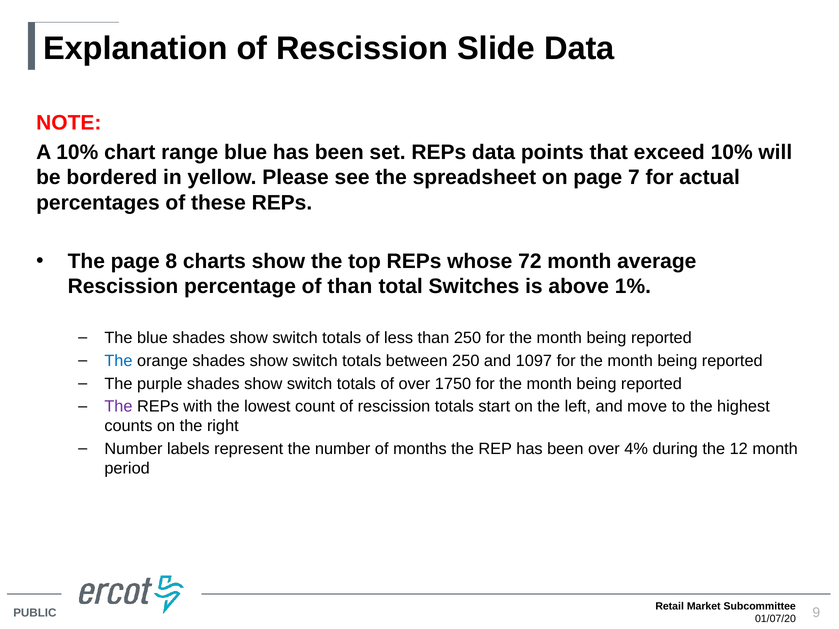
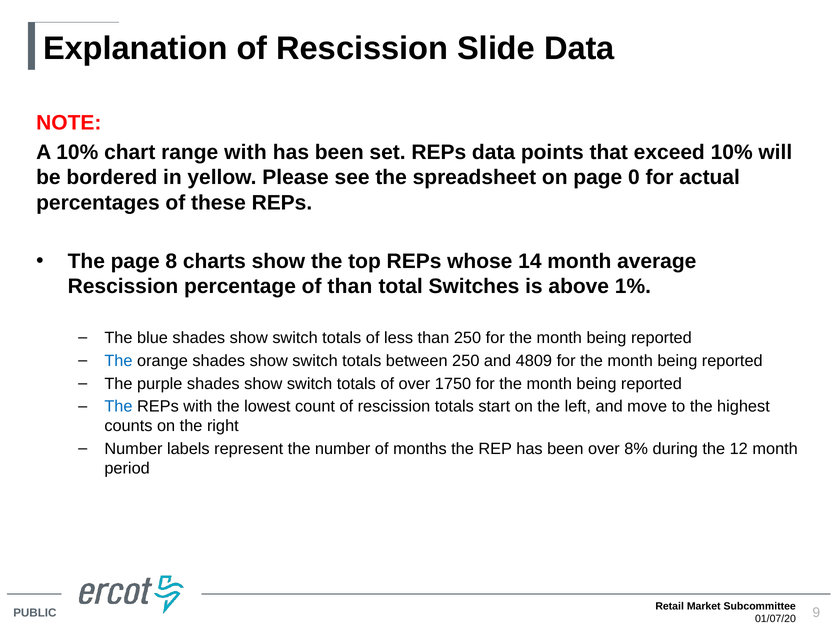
range blue: blue -> with (245, 152)
7: 7 -> 0 (634, 178)
72: 72 -> 14 (530, 261)
1097: 1097 -> 4809 (534, 361)
The colour: purple -> blue (118, 407)
4%: 4% -> 8% (636, 449)
